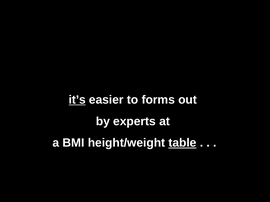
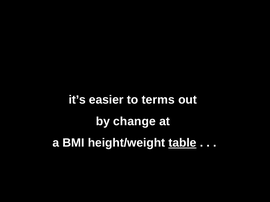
it’s underline: present -> none (77, 100)
forms: forms -> terms (158, 100)
experts: experts -> change (134, 122)
